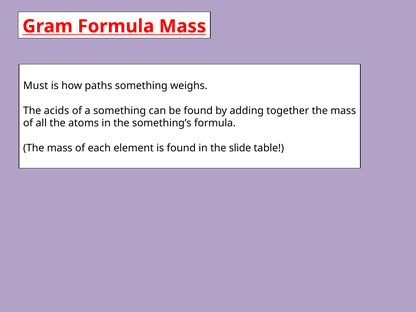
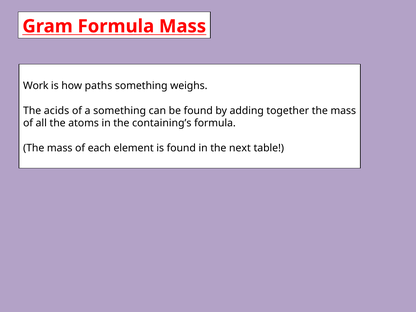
Must: Must -> Work (36, 86)
something’s: something’s -> containing’s (162, 123)
slide: slide -> next (240, 148)
